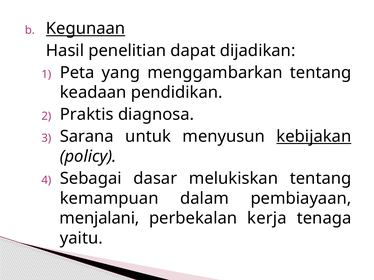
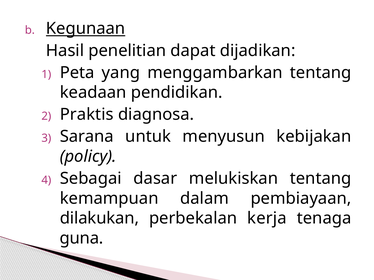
kebijakan underline: present -> none (314, 137)
menjalani: menjalani -> dilakukan (99, 219)
yaitu: yaitu -> guna (81, 239)
